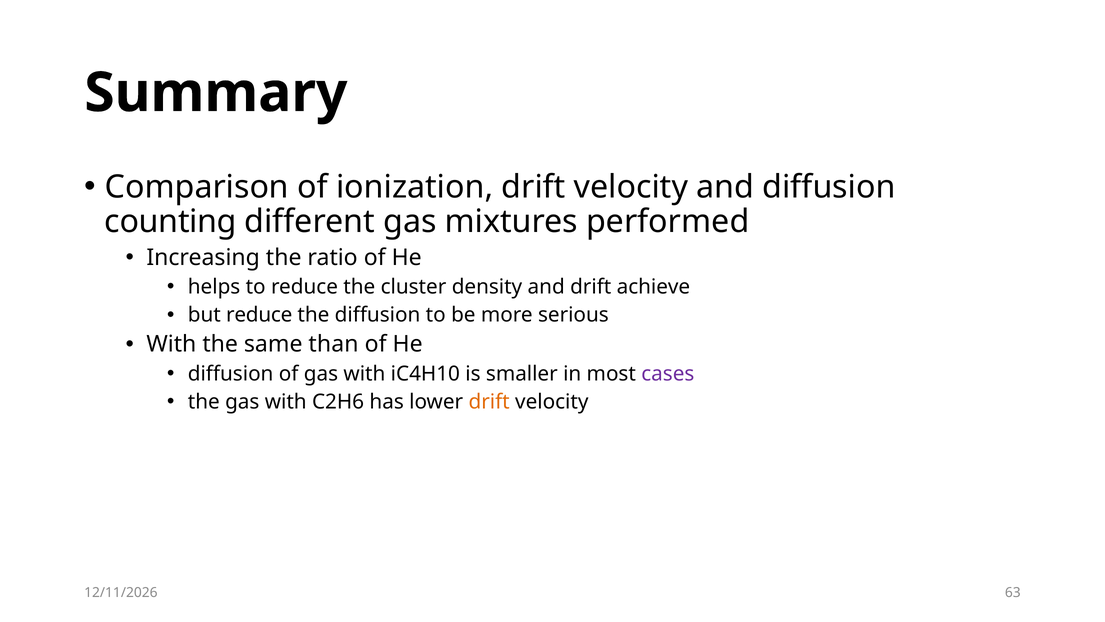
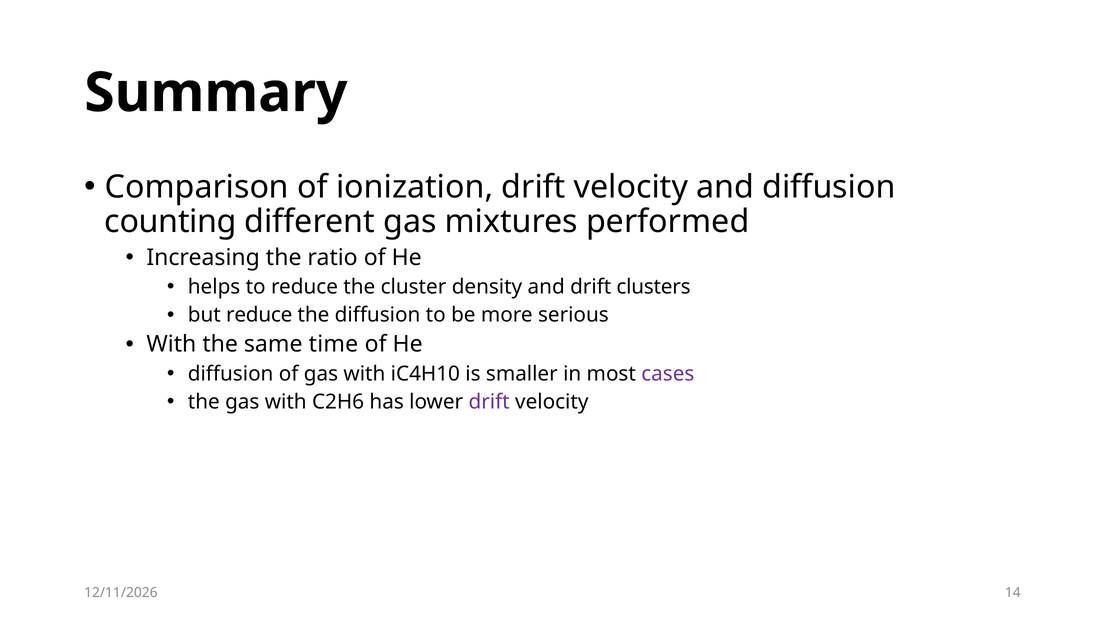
achieve: achieve -> clusters (654, 287)
than: than -> time (333, 344)
drift colour: orange -> purple (489, 402)
63: 63 -> 14 (1013, 592)
